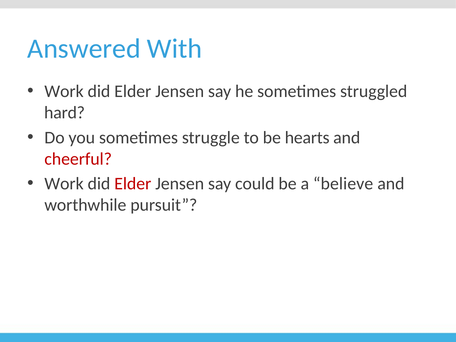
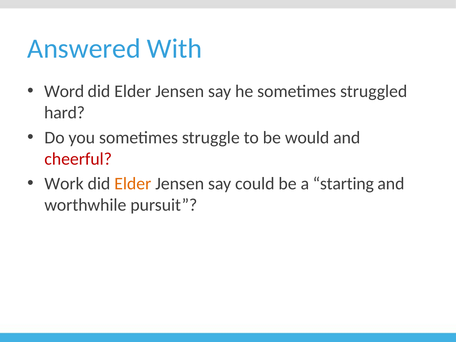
Work: Work -> Word (64, 91)
hearts: hearts -> would (307, 138)
Elder colour: red -> orange (133, 184)
believe: believe -> starting (343, 184)
